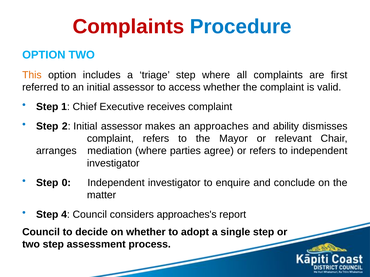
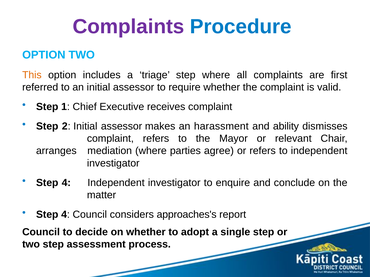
Complaints colour: red -> purple (128, 27)
access: access -> require (185, 87)
approaches: approaches -> harassment (221, 126)
0: 0 -> 4 (66, 183)
